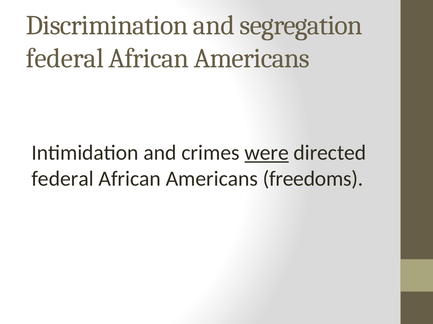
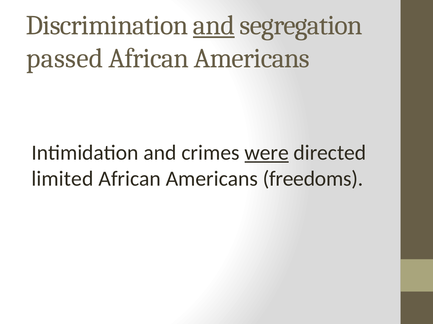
and underline: none -> present (214, 25)
federal: federal -> passed (65, 59)
federal: federal -> limited (62, 179)
